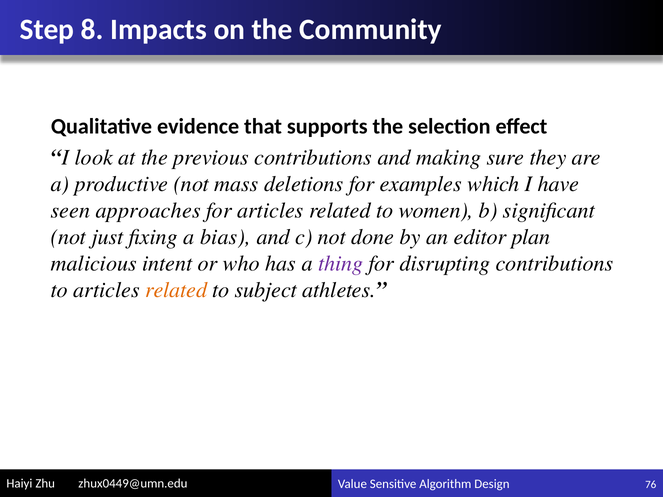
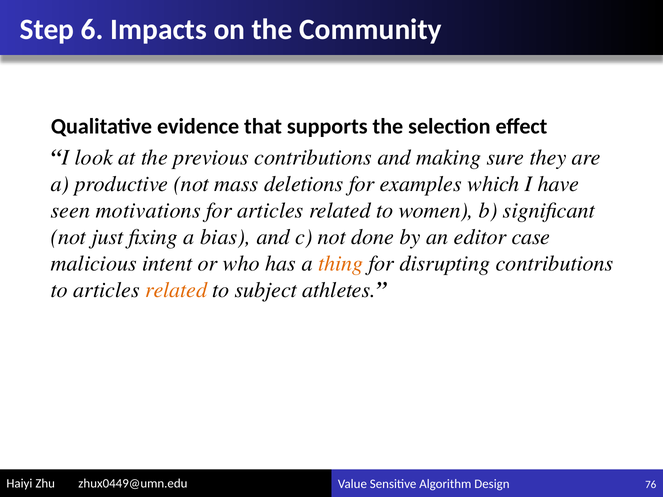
8: 8 -> 6 (92, 30)
approaches: approaches -> motivations (148, 210)
plan: plan -> case (531, 237)
thing colour: purple -> orange (341, 263)
